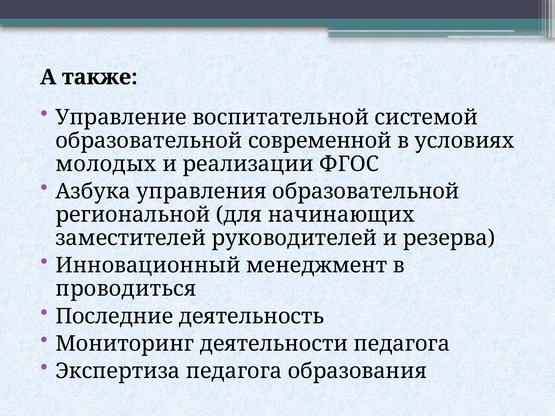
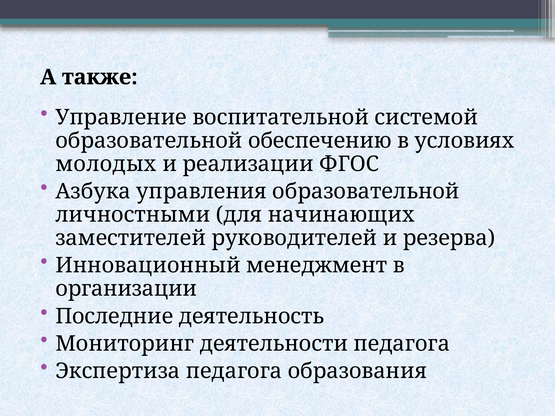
современной: современной -> обеспечению (320, 141)
региональной: региональной -> личностными (133, 215)
проводиться: проводиться -> организации (126, 289)
